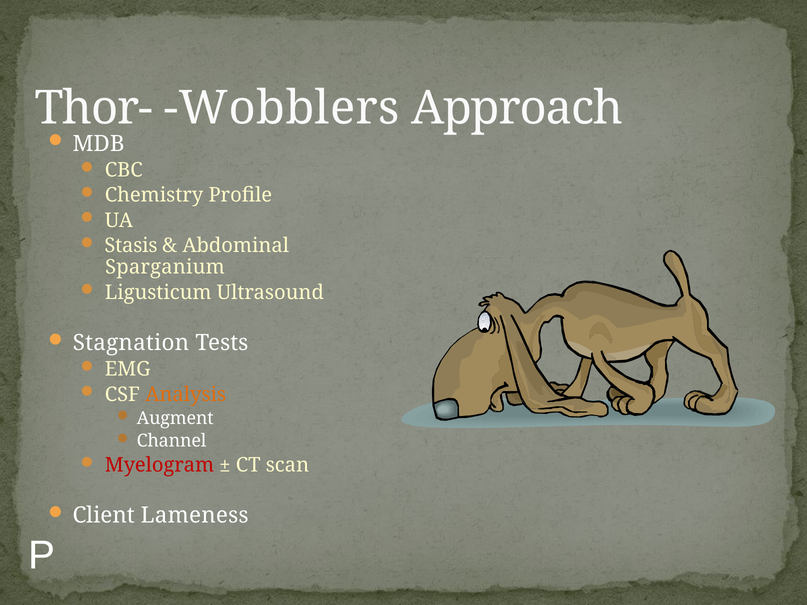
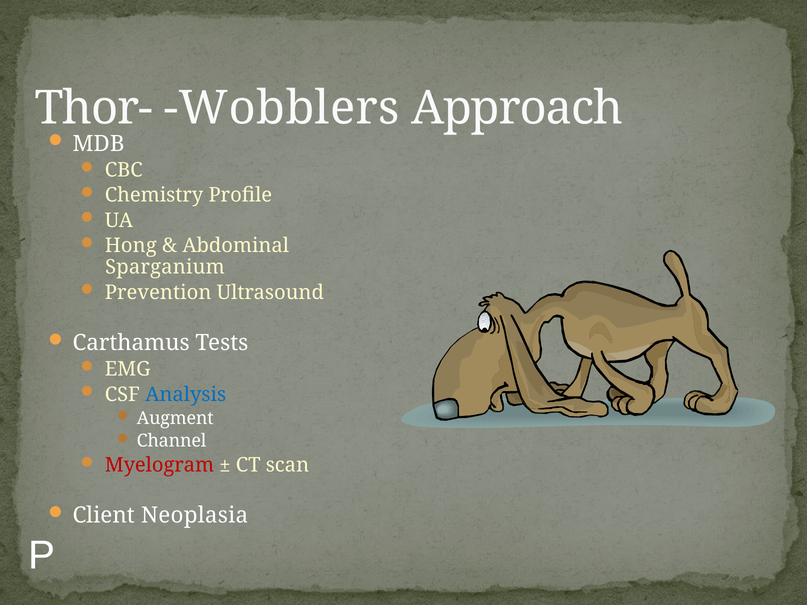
Stasis: Stasis -> Hong (131, 246)
Ligusticum: Ligusticum -> Prevention (158, 293)
Stagnation: Stagnation -> Carthamus (131, 343)
Analysis colour: orange -> blue (186, 395)
Lameness: Lameness -> Neoplasia (195, 516)
